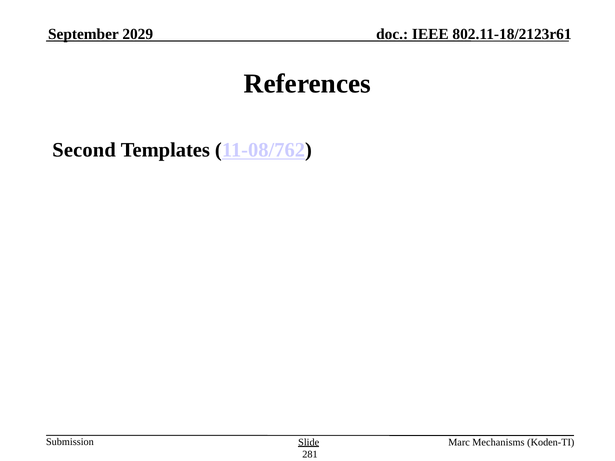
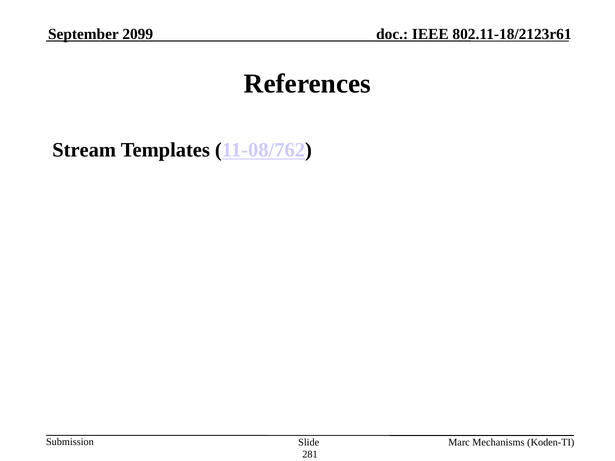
2029: 2029 -> 2099 (138, 34)
Second: Second -> Stream (84, 150)
Slide underline: present -> none (309, 442)
